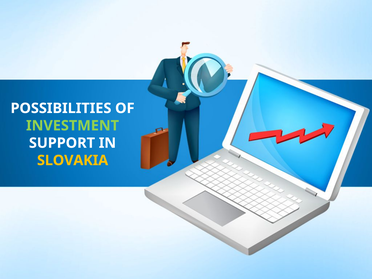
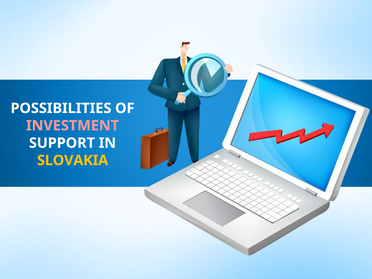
INVESTMENT colour: light green -> pink (73, 126)
